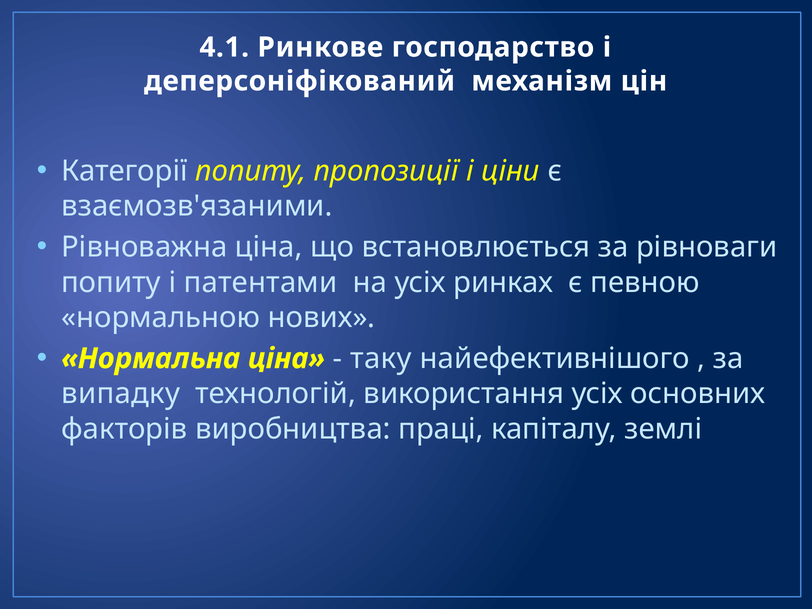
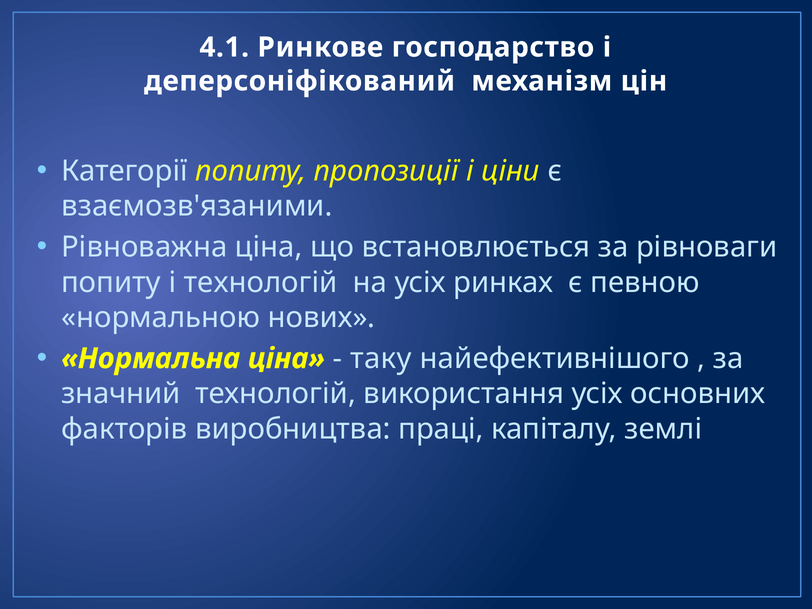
і патентами: патентами -> технологій (261, 282)
випадку: випадку -> значний (121, 394)
